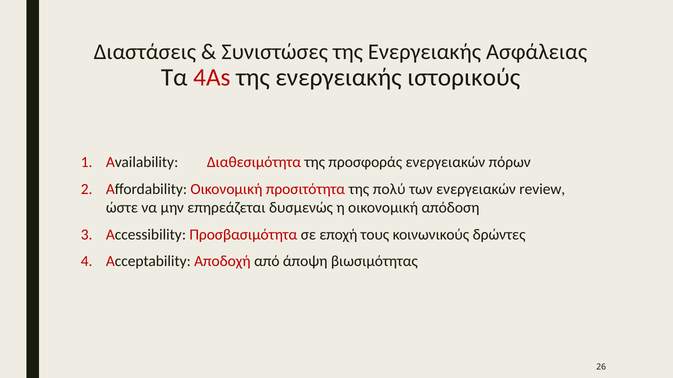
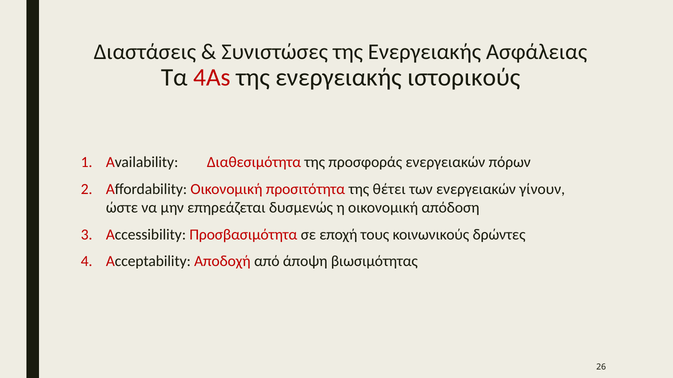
πολύ: πολύ -> θέτει (389, 189)
review: review -> γίνουν (542, 189)
